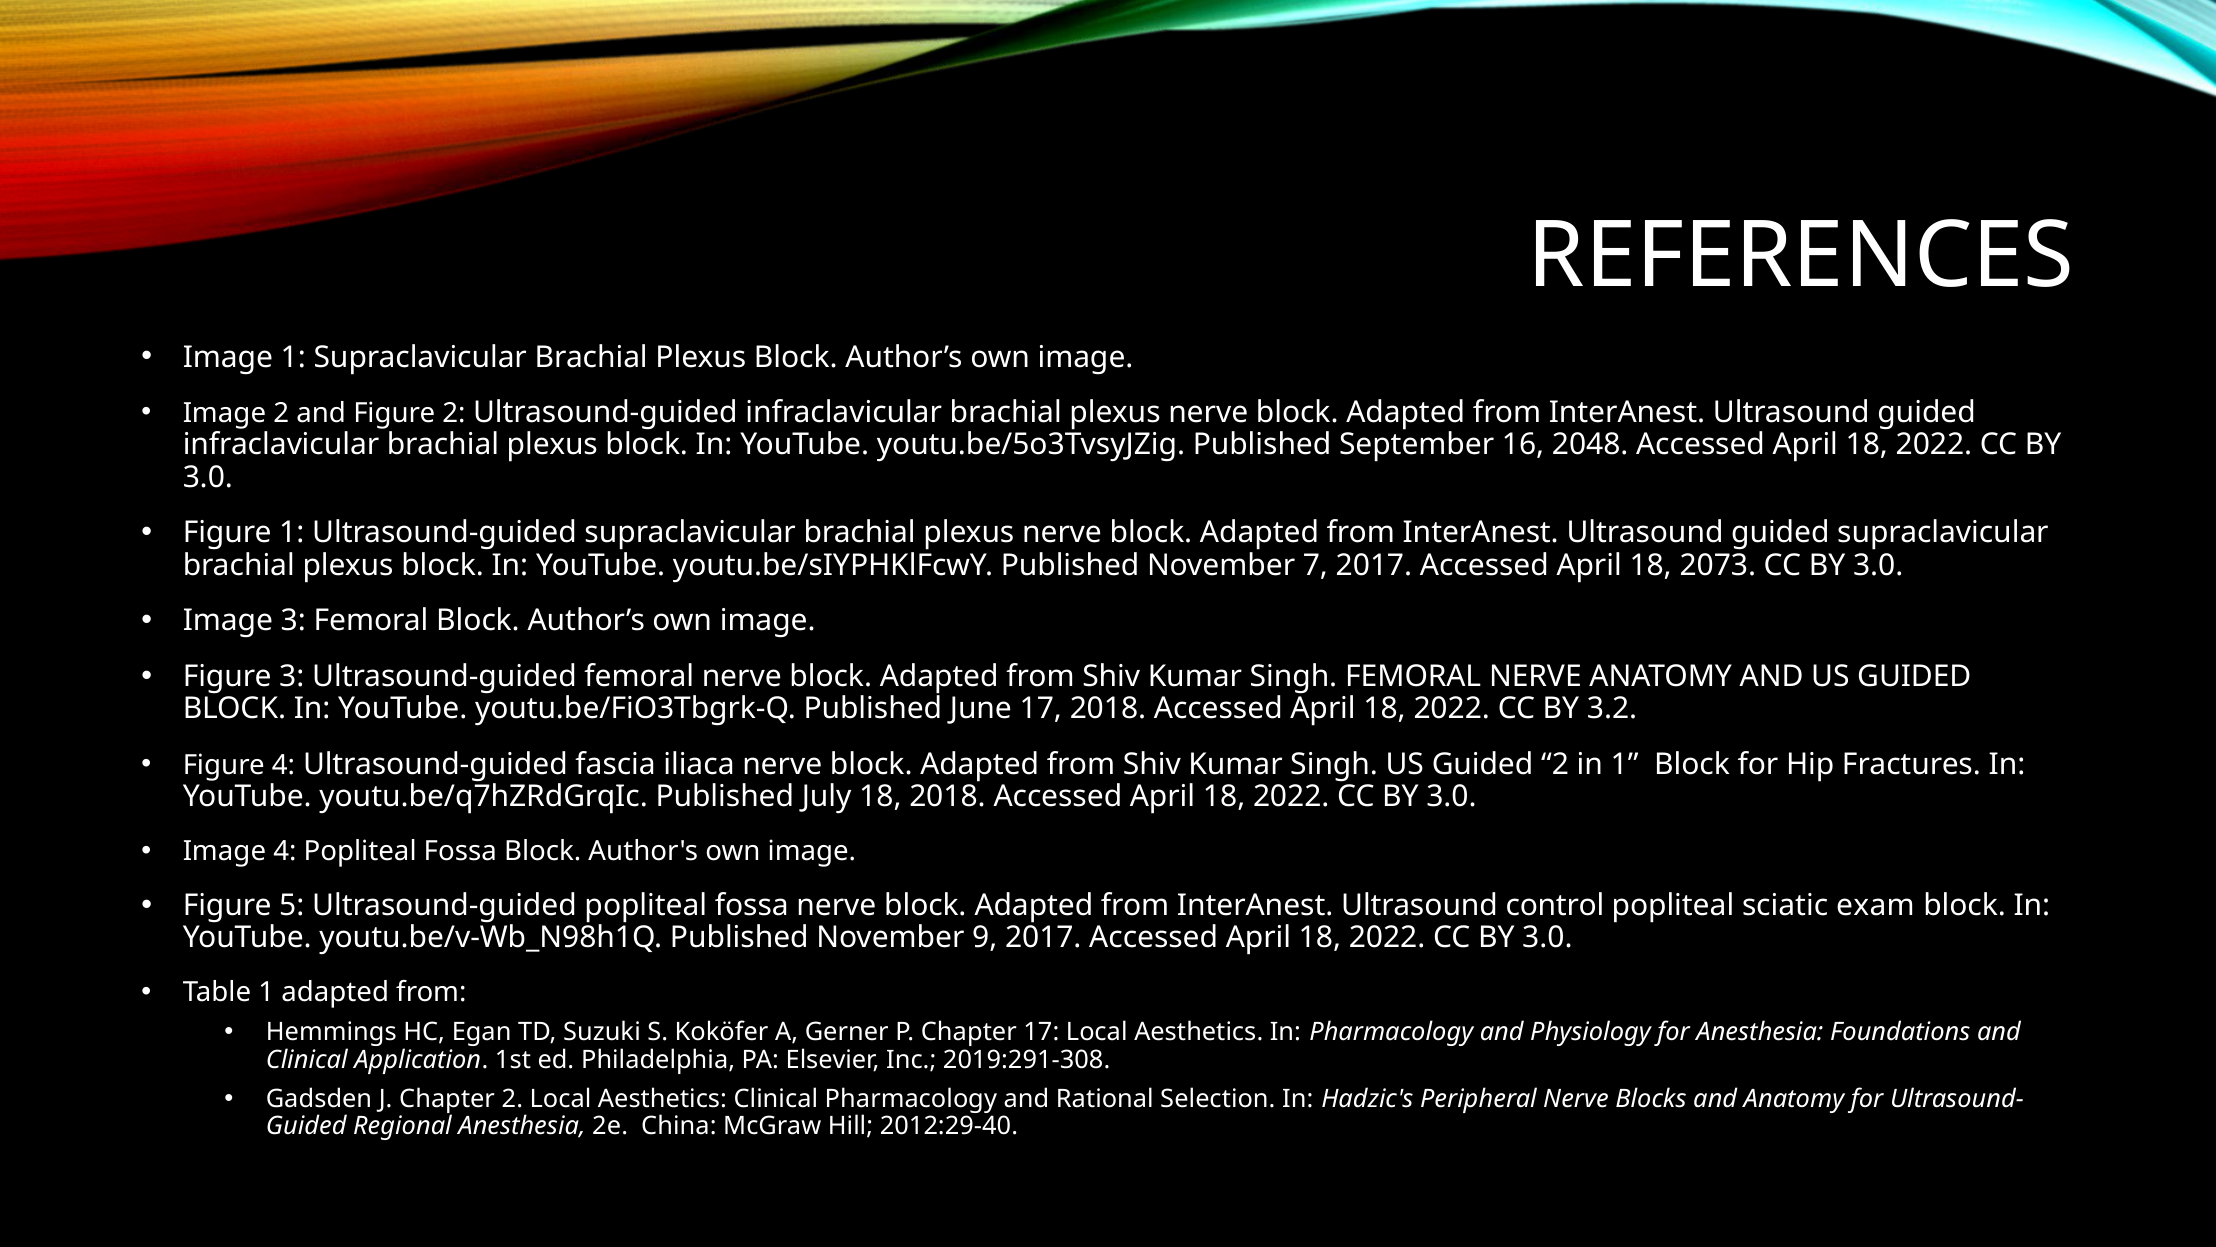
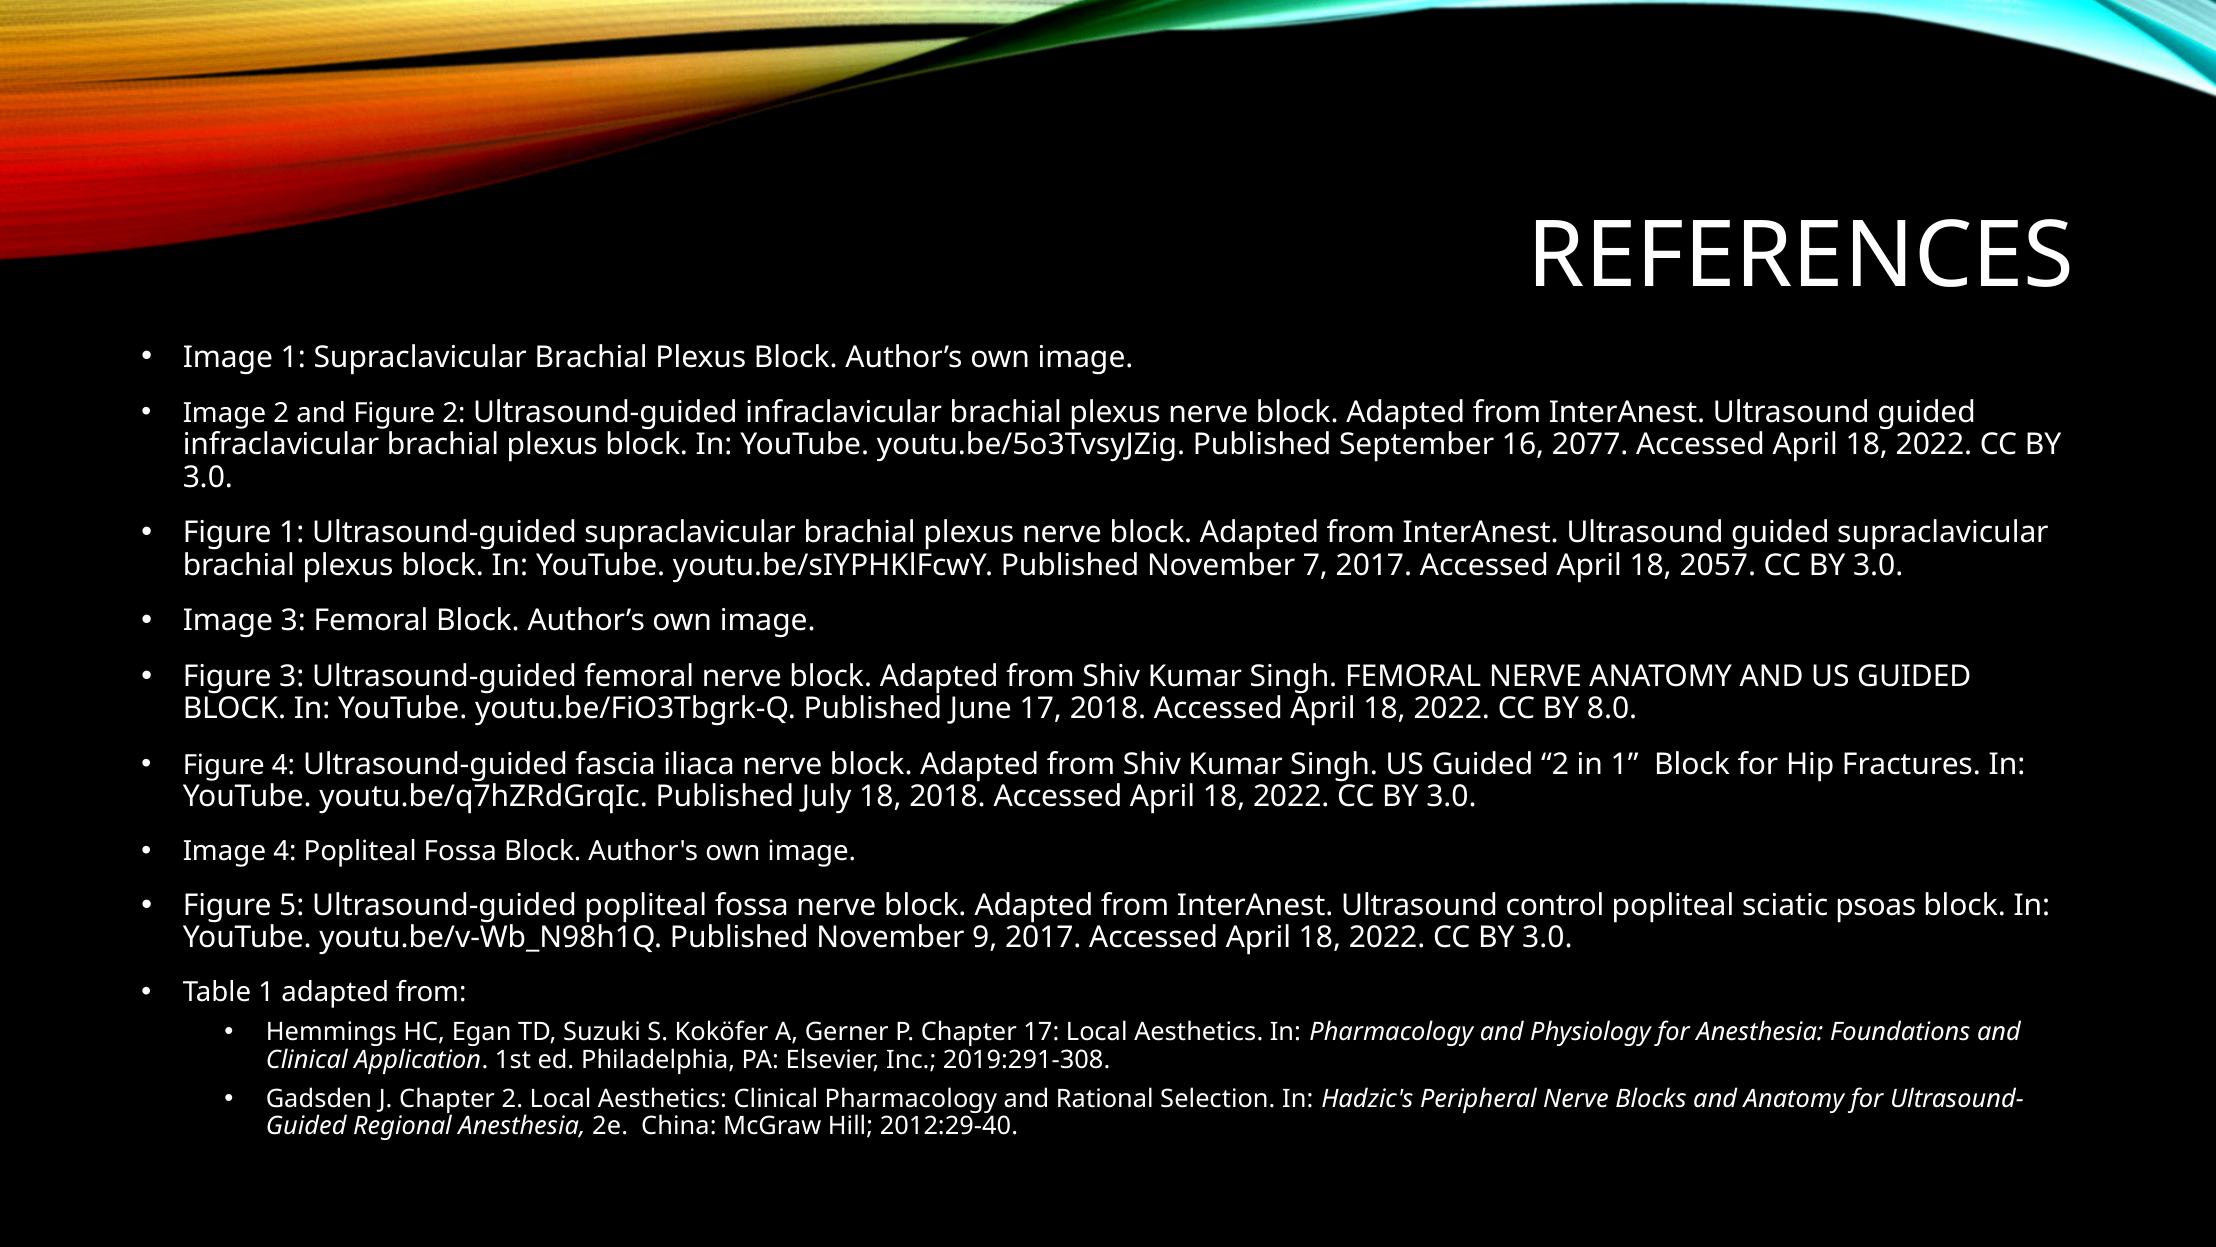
2048: 2048 -> 2077 (1590, 445)
2073: 2073 -> 2057 (1718, 565)
3.2: 3.2 -> 8.0 (1612, 709)
exam: exam -> psoas (1876, 905)
